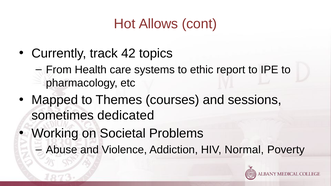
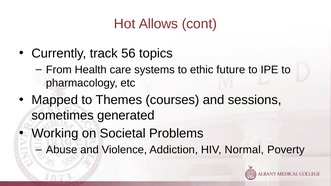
42: 42 -> 56 (128, 53)
report: report -> future (231, 70)
dedicated: dedicated -> generated (126, 116)
